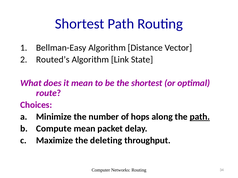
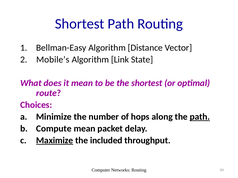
Routed’s: Routed’s -> Mobile’s (53, 60)
Maximize underline: none -> present (55, 141)
deleting: deleting -> included (106, 141)
